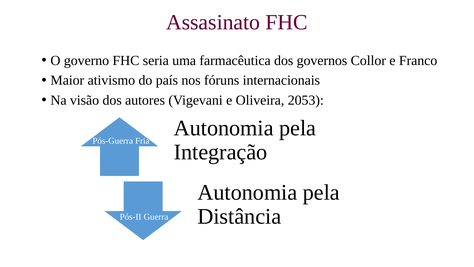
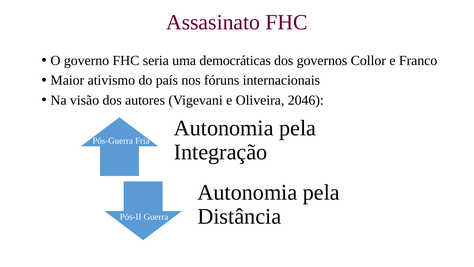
farmacêutica: farmacêutica -> democráticas (235, 60)
2053: 2053 -> 2046 (306, 100)
